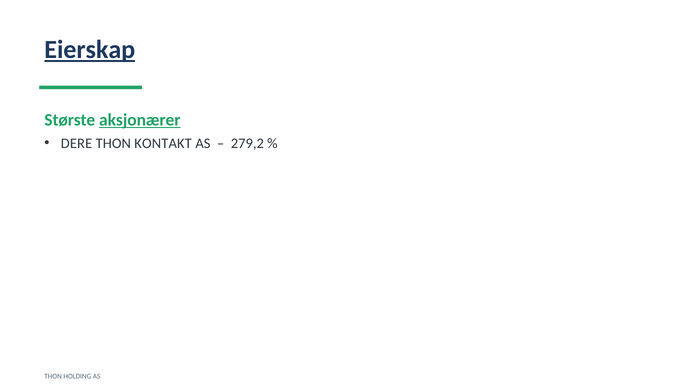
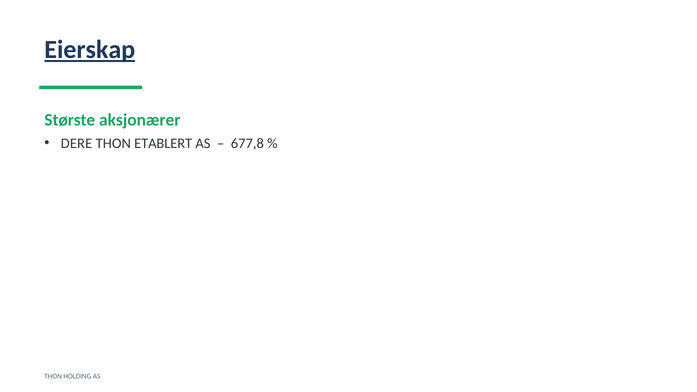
aksjonærer underline: present -> none (140, 120)
KONTAKT: KONTAKT -> ETABLERT (163, 143)
279,2: 279,2 -> 677,8 (247, 143)
